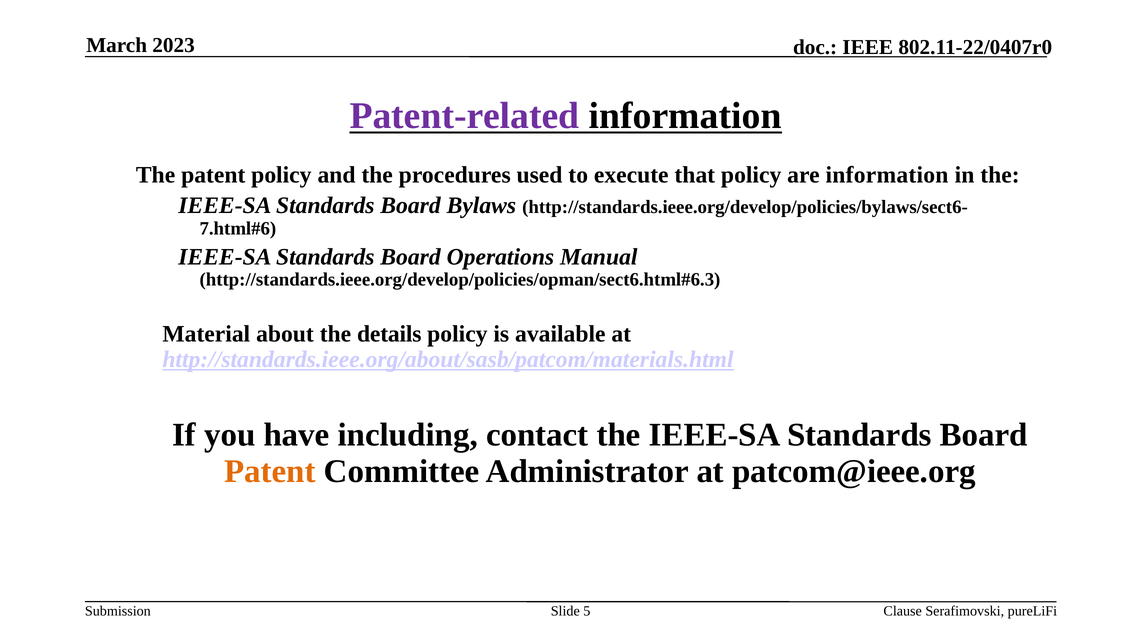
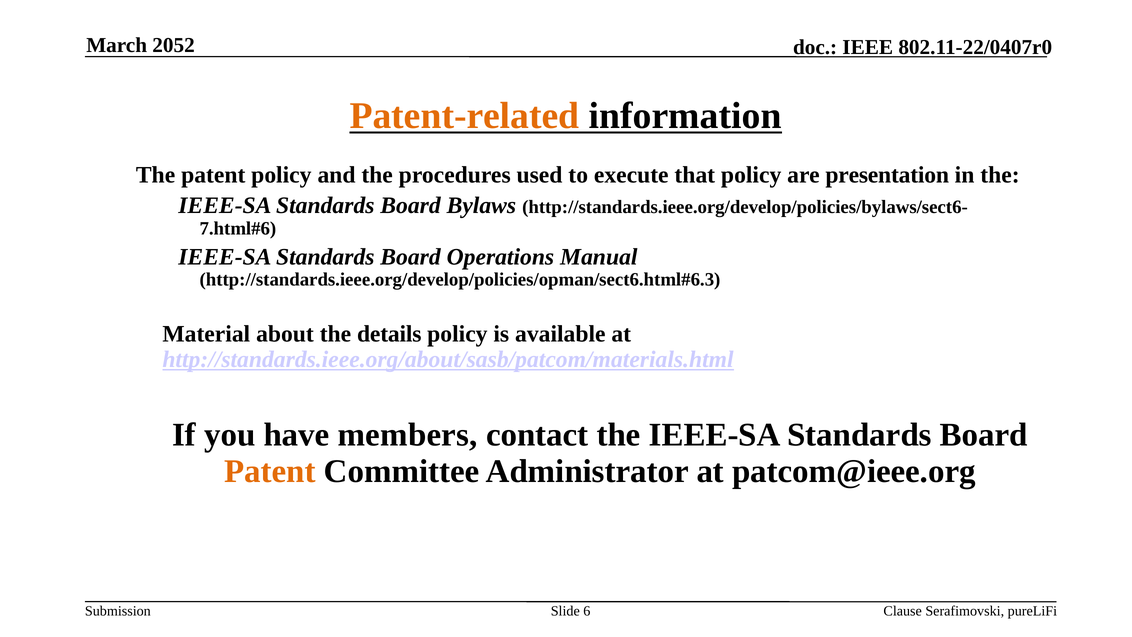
2023: 2023 -> 2052 (174, 45)
Patent-related colour: purple -> orange (465, 116)
are information: information -> presentation (887, 175)
including: including -> members (408, 435)
5: 5 -> 6 (587, 611)
